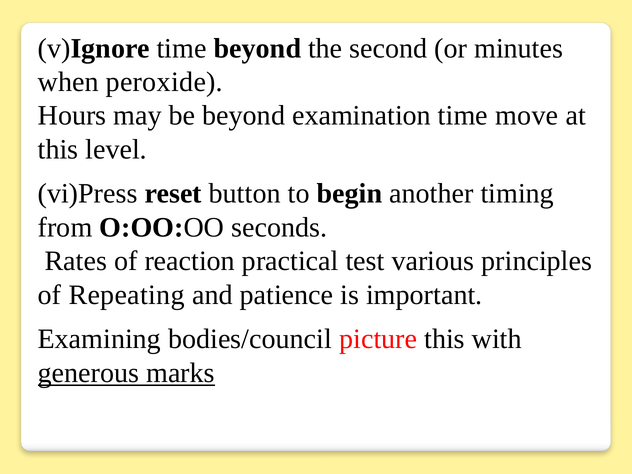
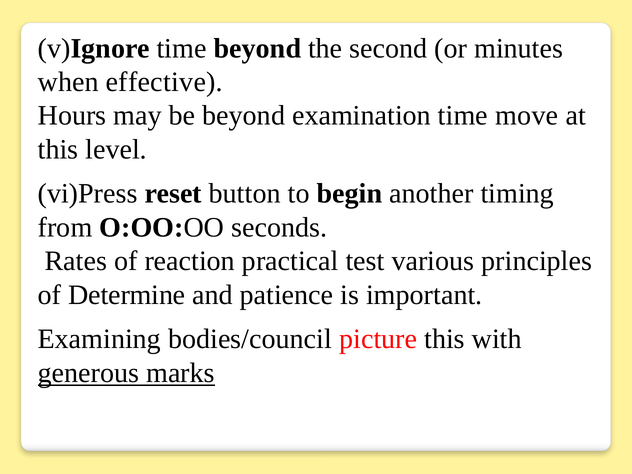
peroxide: peroxide -> effective (164, 82)
Repeating: Repeating -> Determine (127, 295)
